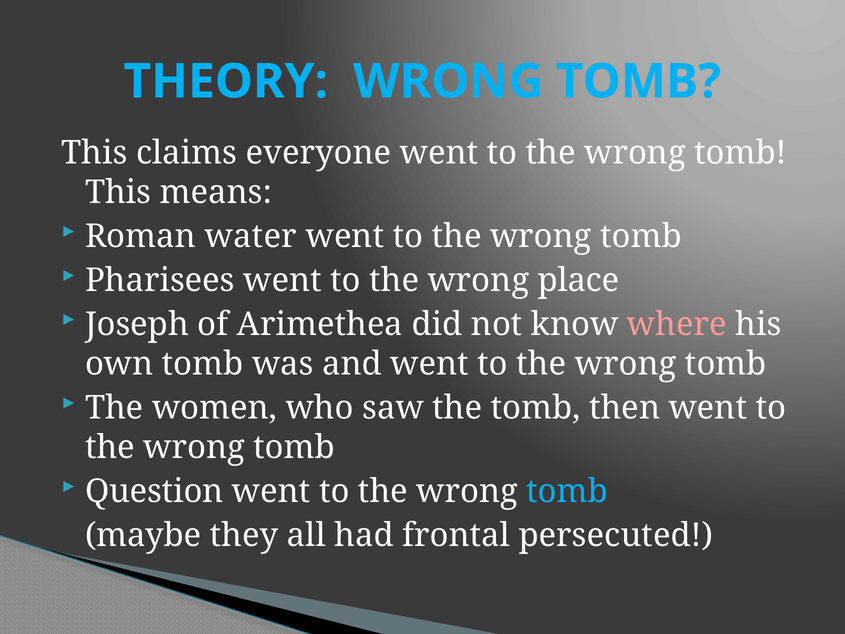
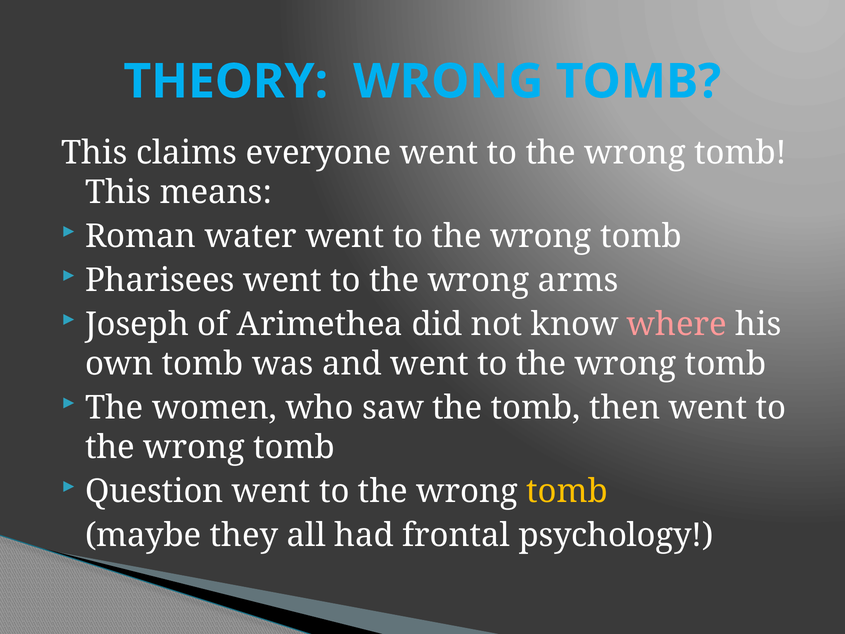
place: place -> arms (578, 280)
tomb colour: light blue -> yellow (567, 491)
persecuted: persecuted -> psychology (616, 535)
